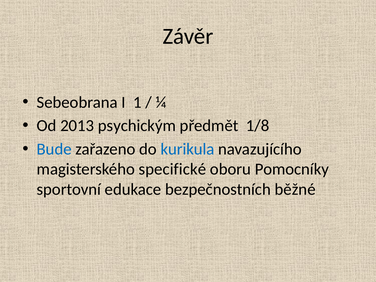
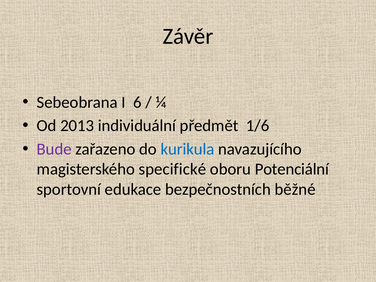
1: 1 -> 6 (137, 102)
psychickým: psychickým -> individuální (137, 126)
1/8: 1/8 -> 1/6 (258, 126)
Bude colour: blue -> purple (54, 149)
Pomocníky: Pomocníky -> Potenciální (292, 169)
